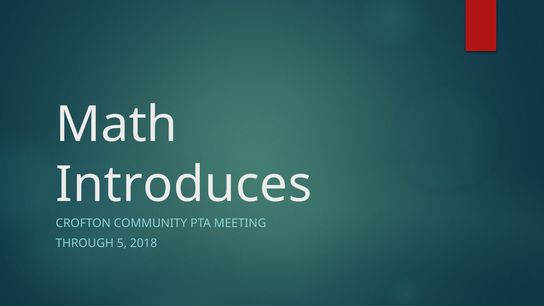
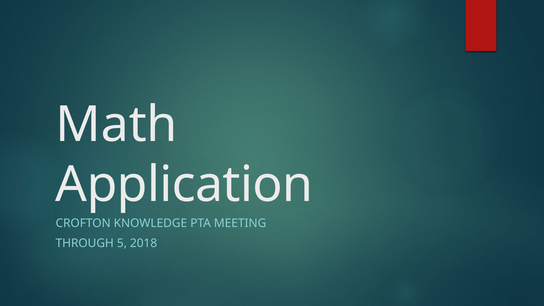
Introduces: Introduces -> Application (184, 185)
COMMUNITY: COMMUNITY -> KNOWLEDGE (150, 223)
